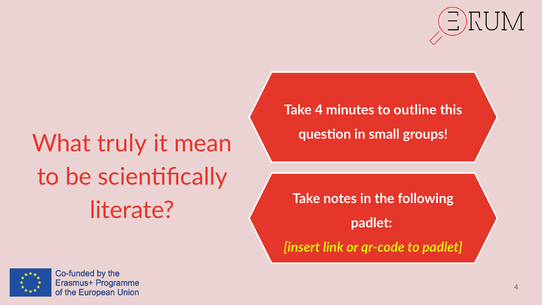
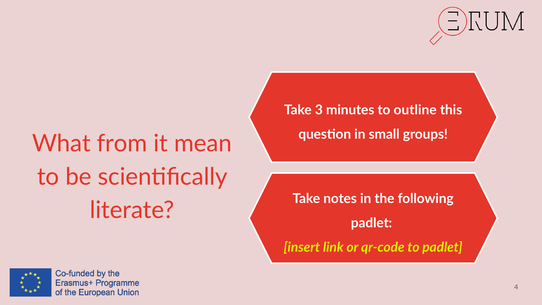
Take 4: 4 -> 3 (319, 110)
truly: truly -> from (122, 144)
